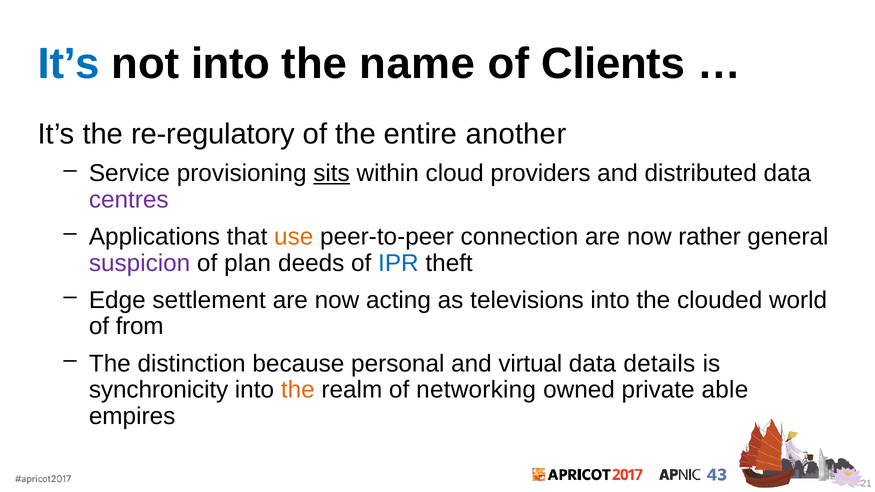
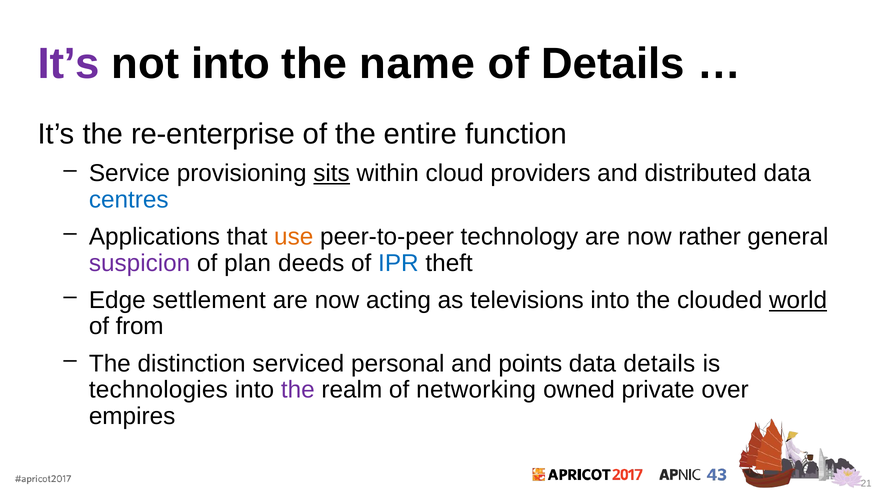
It’s colour: blue -> purple (69, 64)
of Clients: Clients -> Details (613, 64)
re-regulatory: re-regulatory -> re-enterprise (213, 134)
another: another -> function (516, 134)
centres colour: purple -> blue (129, 200)
connection: connection -> technology (519, 237)
world underline: none -> present (798, 300)
because: because -> serviced (298, 364)
virtual: virtual -> points (530, 364)
synchronicity: synchronicity -> technologies (158, 390)
the colour: orange -> purple (298, 390)
able: able -> over (725, 390)
